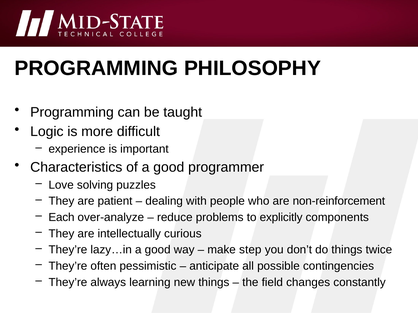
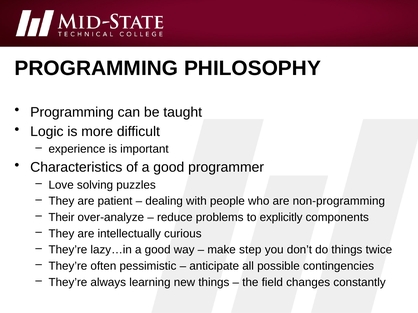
non-reinforcement: non-reinforcement -> non-programming (339, 201)
Each: Each -> Their (61, 218)
